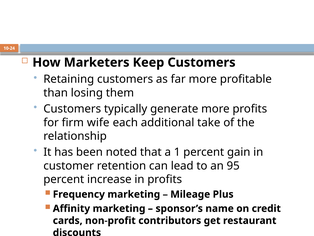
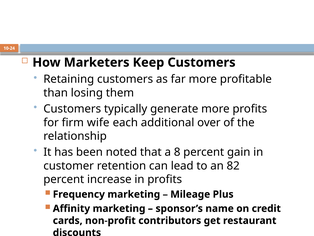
take: take -> over (209, 122)
1: 1 -> 8 (177, 152)
95: 95 -> 82 (233, 165)
